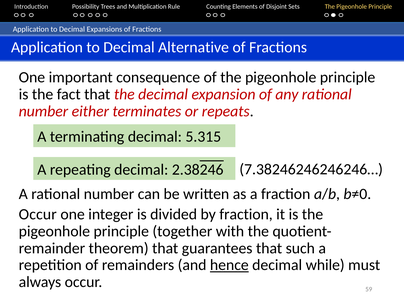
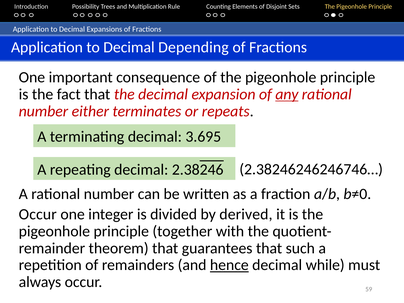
Alternative: Alternative -> Depending (193, 47)
any underline: none -> present (287, 94)
5.315: 5.315 -> 3.695 (203, 137)
7.38246246246246…: 7.38246246246246… -> 2.38246246246746… (311, 169)
by fraction: fraction -> derived (246, 214)
